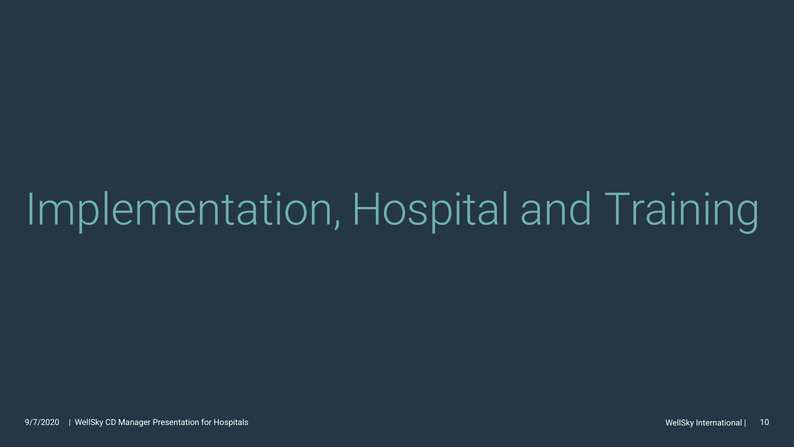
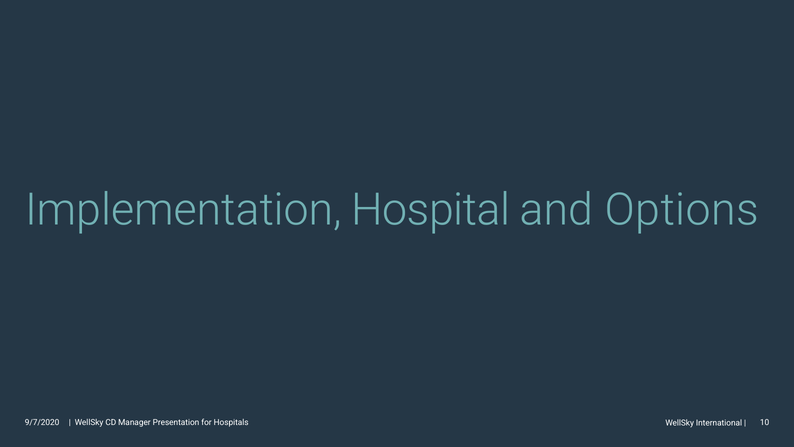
Training: Training -> Options (682, 210)
